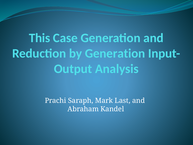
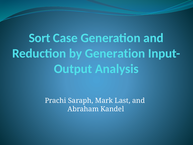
This: This -> Sort (40, 38)
